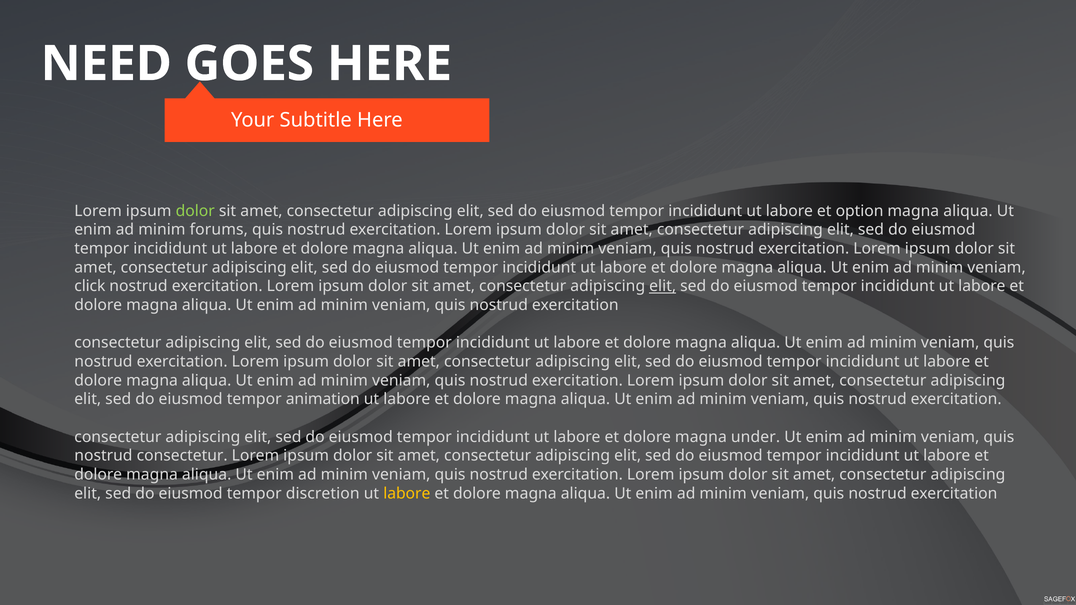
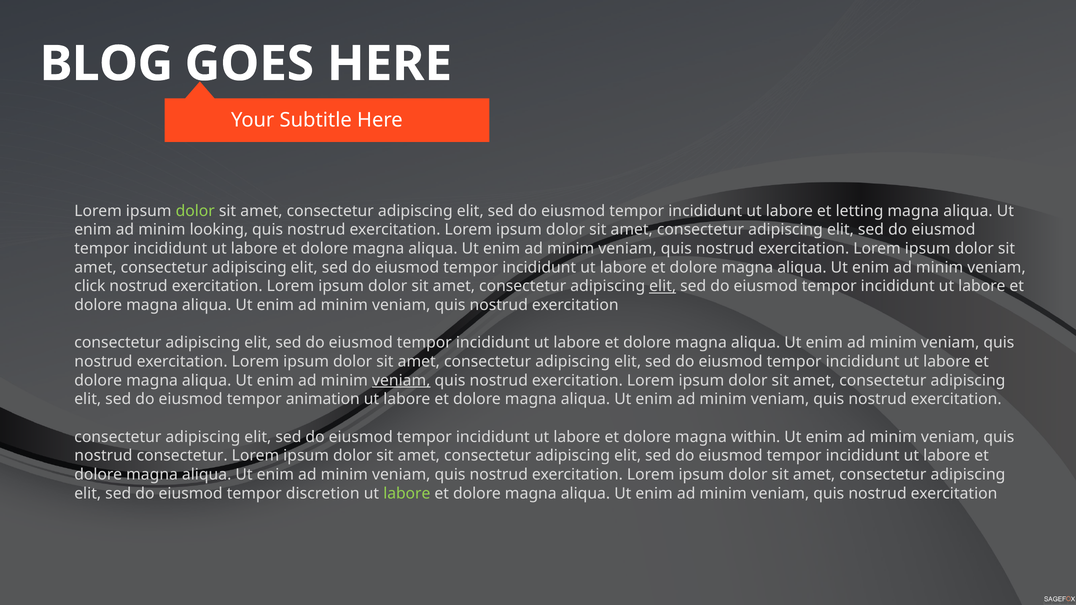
NEED: NEED -> BLOG (106, 64)
option: option -> letting (860, 211)
forums: forums -> looking (219, 230)
veniam underline: none -> present (401, 381)
under: under -> within (756, 437)
labore colour: yellow -> light green (407, 494)
